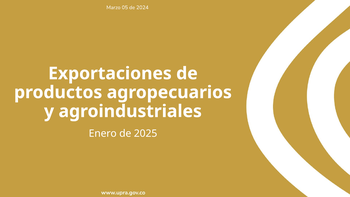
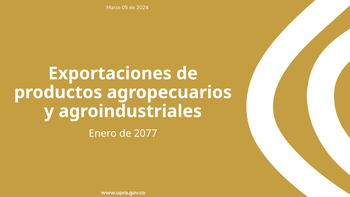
2025: 2025 -> 2077 (146, 133)
